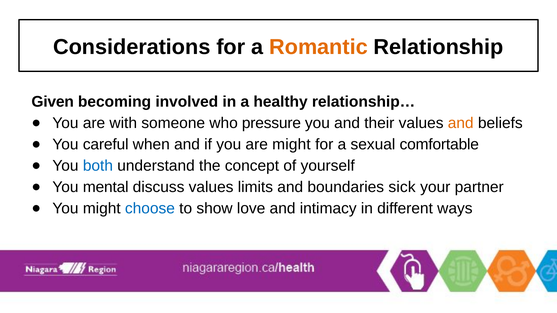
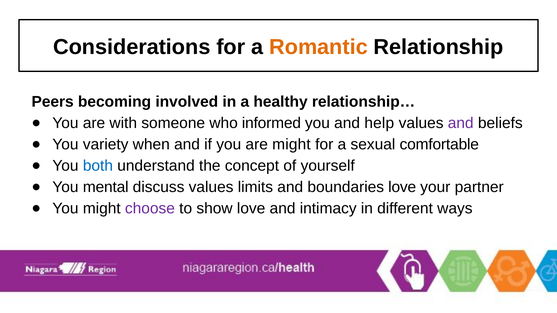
Given: Given -> Peers (53, 102)
pressure: pressure -> informed (271, 123)
their: their -> help (379, 123)
and colour: orange -> purple (461, 123)
careful: careful -> variety (106, 145)
boundaries sick: sick -> love (402, 187)
choose colour: blue -> purple (150, 209)
